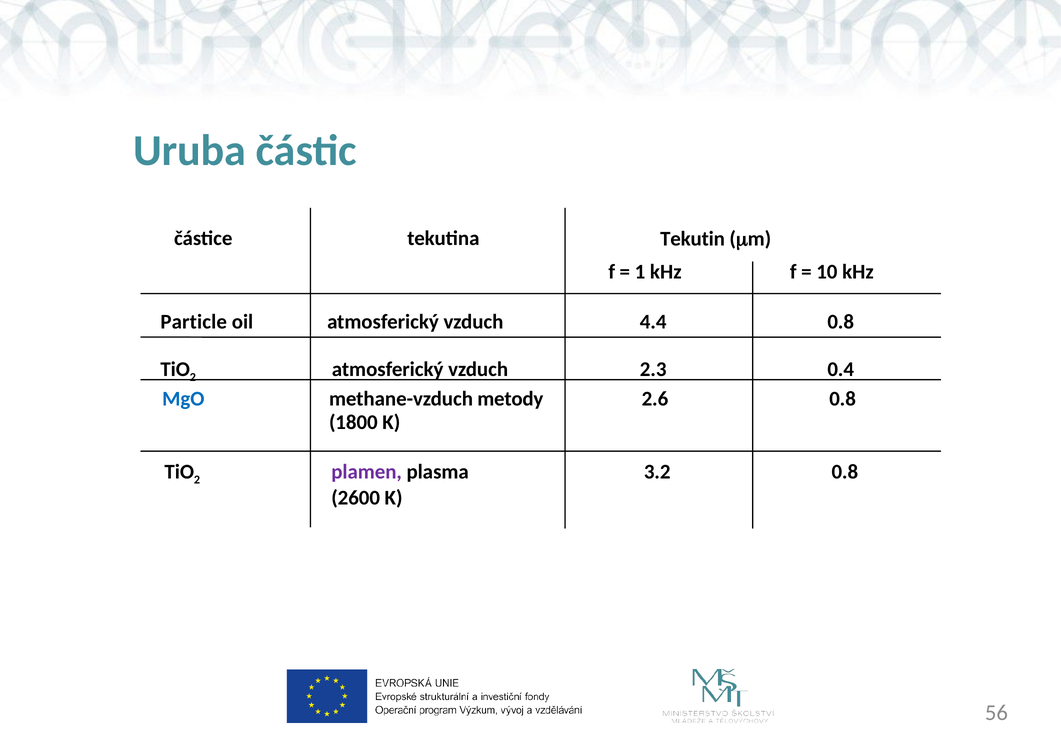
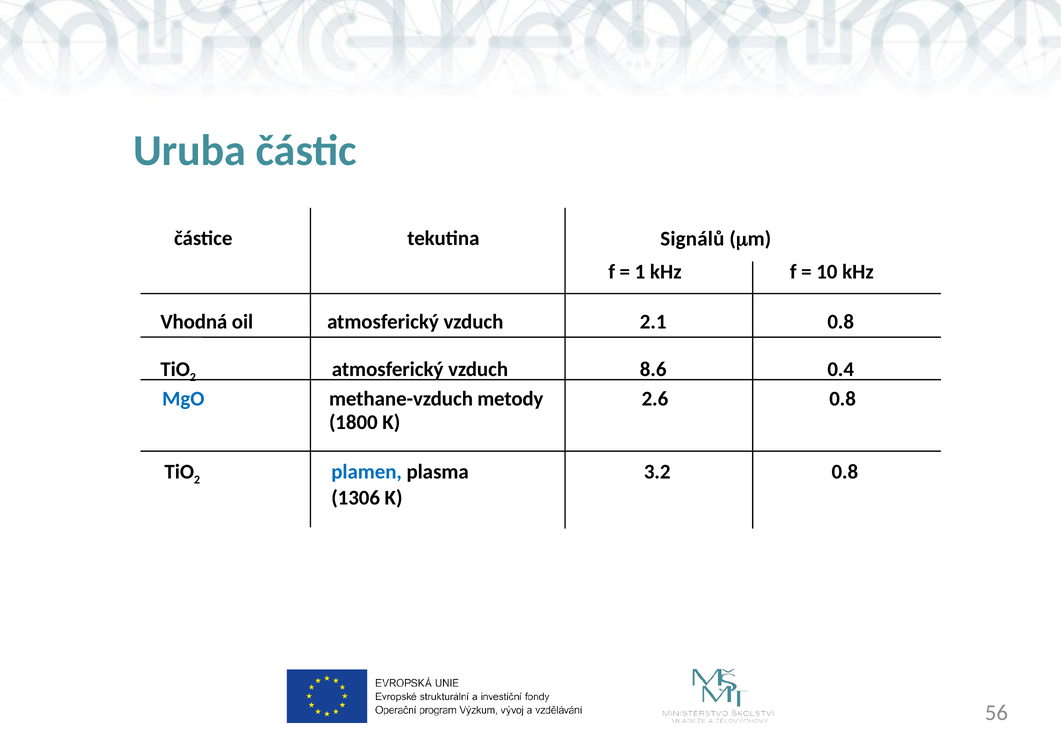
Tekutin: Tekutin -> Signálů (692, 239)
Particle: Particle -> Vhodná (194, 322)
4.4: 4.4 -> 2.1 (653, 322)
2.3: 2.3 -> 8.6 (653, 369)
plamen colour: purple -> blue (367, 472)
2600: 2600 -> 1306 (356, 498)
